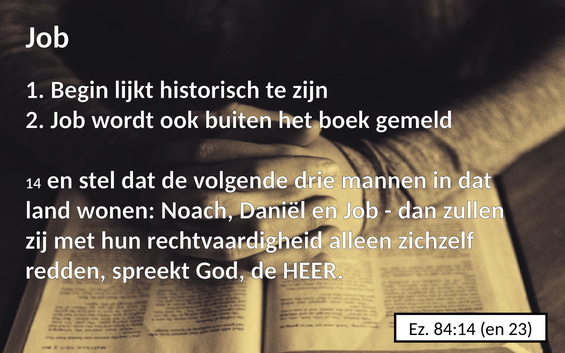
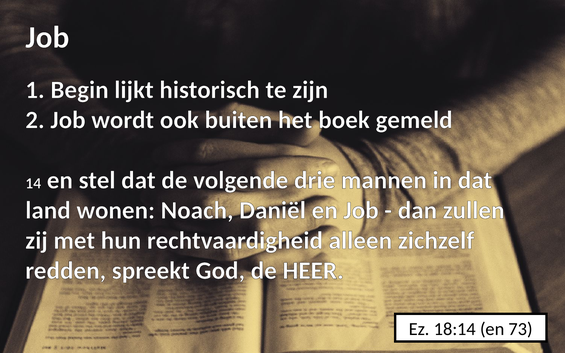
84:14: 84:14 -> 18:14 (455, 329)
23: 23 -> 73 (521, 329)
